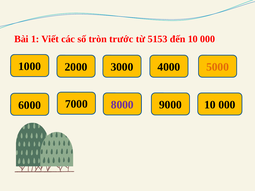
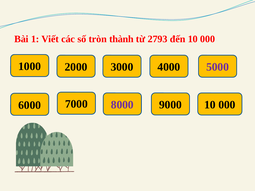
trước: trước -> thành (121, 39)
5153: 5153 -> 2793 (158, 39)
5000 colour: orange -> purple (218, 67)
